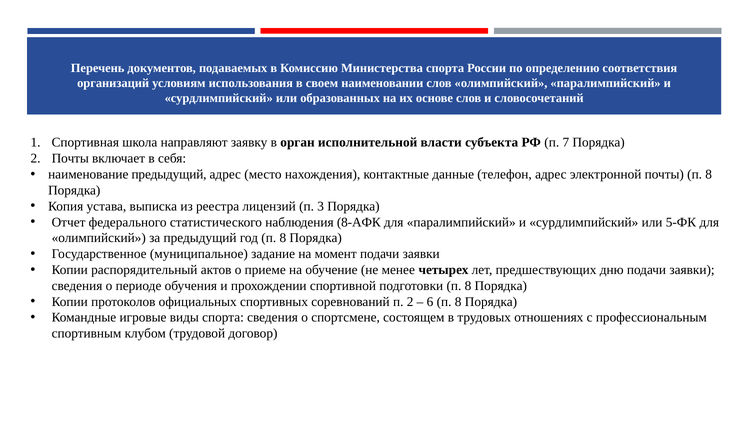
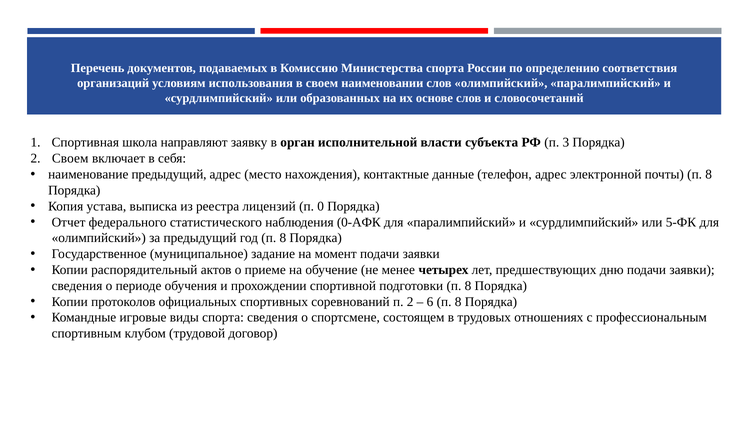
7: 7 -> 3 (566, 143)
2 Почты: Почты -> Своем (70, 159)
3: 3 -> 0 (321, 206)
8-АФК: 8-АФК -> 0-АФК (359, 222)
